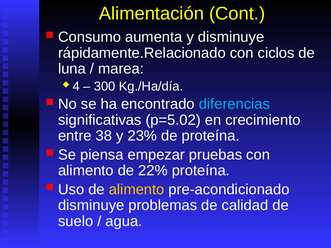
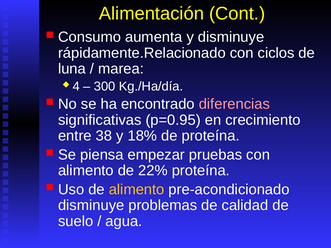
diferencias colour: light blue -> pink (234, 104)
p=5.02: p=5.02 -> p=0.95 (173, 120)
23%: 23% -> 18% (142, 136)
